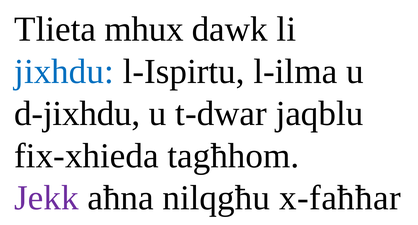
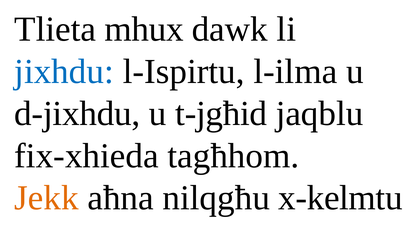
t-dwar: t-dwar -> t-jgħid (221, 114)
Jekk colour: purple -> orange (46, 198)
x-faħħar: x-faħħar -> x-kelmtu (340, 198)
